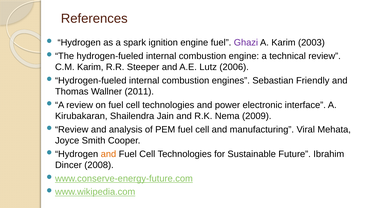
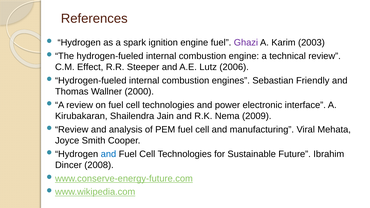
C.M Karim: Karim -> Effect (90, 67)
2011: 2011 -> 2000 (139, 92)
and colour: orange -> blue (108, 154)
